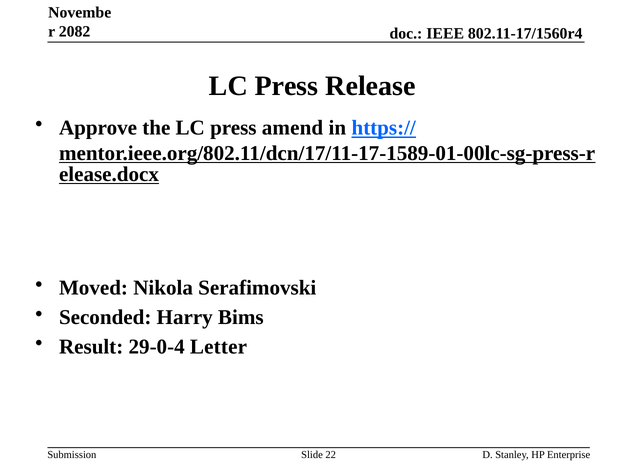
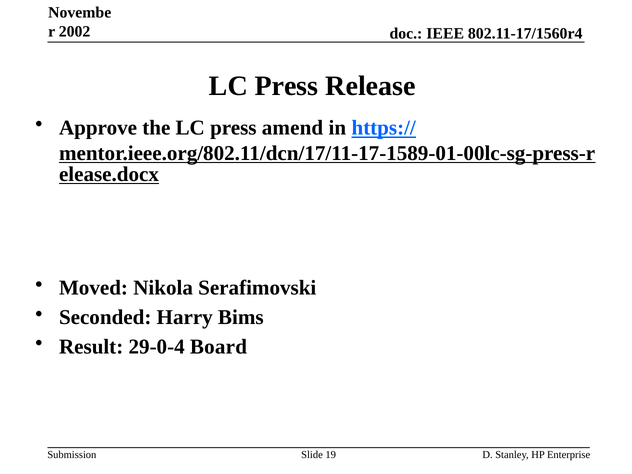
2082: 2082 -> 2002 (75, 32)
Letter: Letter -> Board (218, 347)
22: 22 -> 19 (331, 455)
